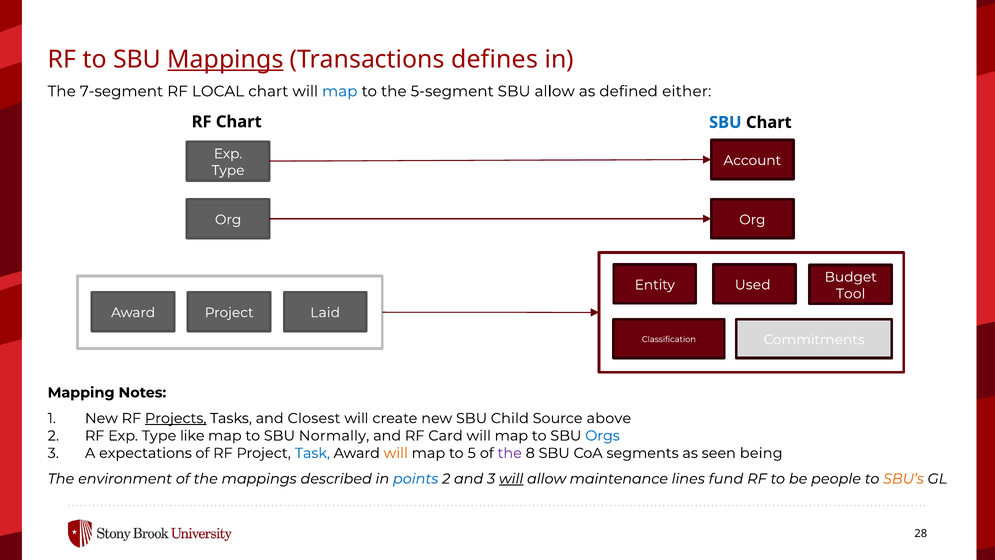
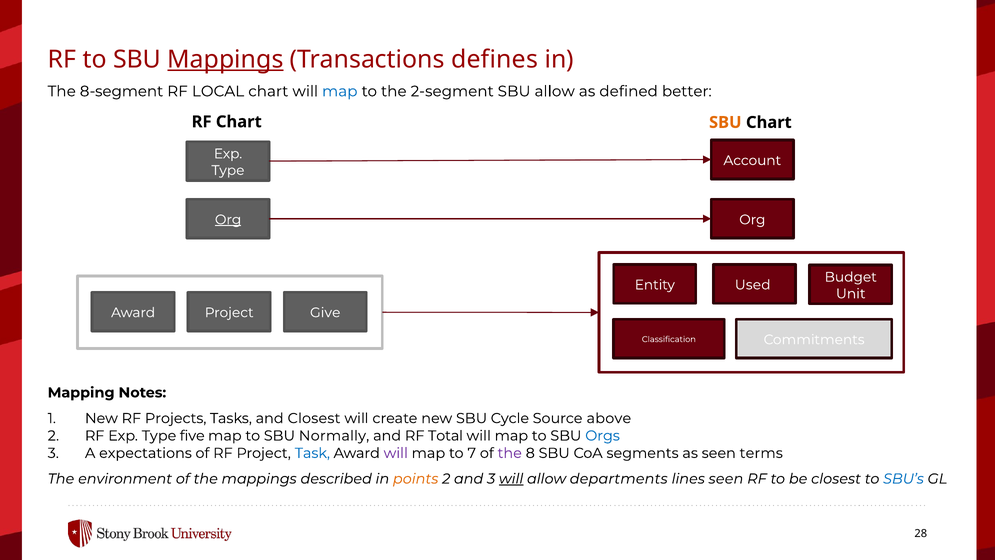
7-segment: 7-segment -> 8-segment (121, 91)
5-segment: 5-segment -> 2-segment (452, 91)
either: either -> better (687, 91)
SBU colour: blue -> orange (725, 122)
Org underline: none -> present (228, 220)
Tool: Tool -> Unit (851, 294)
Laid: Laid -> Give (325, 312)
Projects underline: present -> none (176, 418)
Child: Child -> Cycle (510, 418)
like: like -> five (192, 436)
Card: Card -> Total (446, 436)
will colour: orange -> purple (396, 453)
5: 5 -> 7 (472, 453)
being: being -> terms (761, 453)
points colour: blue -> orange (416, 479)
maintenance: maintenance -> departments (619, 479)
lines fund: fund -> seen (726, 479)
be people: people -> closest (836, 479)
SBU’s colour: orange -> blue (903, 479)
